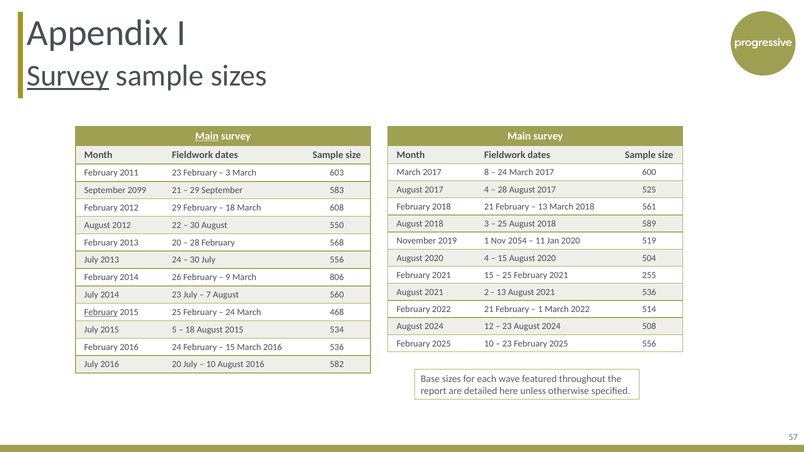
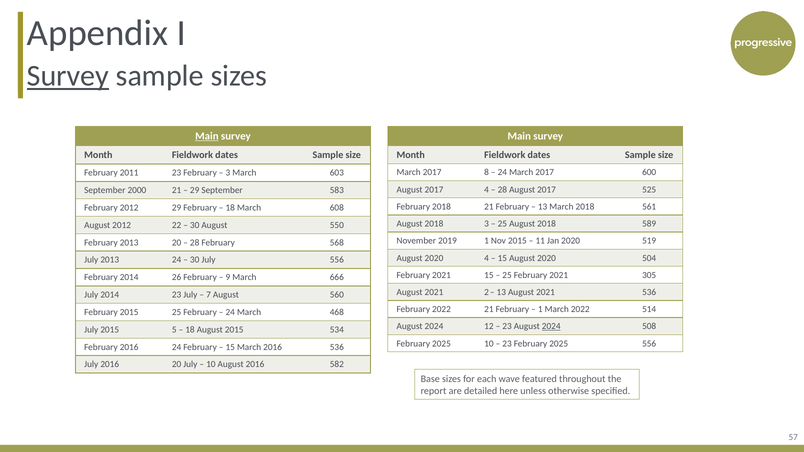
2099: 2099 -> 2000 (137, 190)
Nov 2054: 2054 -> 2015 (517, 241)
255: 255 -> 305 (649, 275)
806: 806 -> 666 (337, 277)
February underline: present -> none (101, 312)
2024 underline: none -> present (551, 327)
